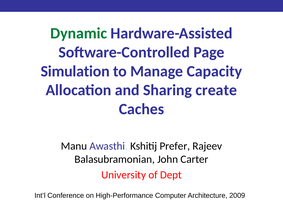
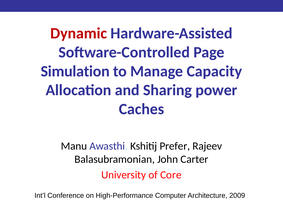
Dynamic colour: green -> red (79, 33)
create: create -> power (216, 90)
Dept: Dept -> Core (171, 174)
